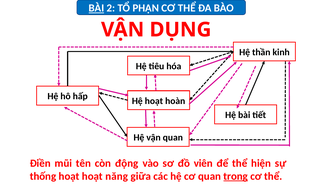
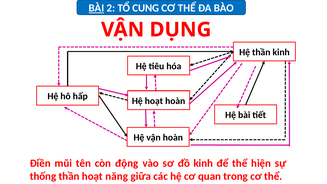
PHẬN: PHẬN -> CUNG (146, 8)
vận quan: quan -> hoàn (173, 138)
đồ viên: viên -> kinh (203, 163)
thống hoạt: hoạt -> thần (69, 176)
trong underline: present -> none (236, 176)
